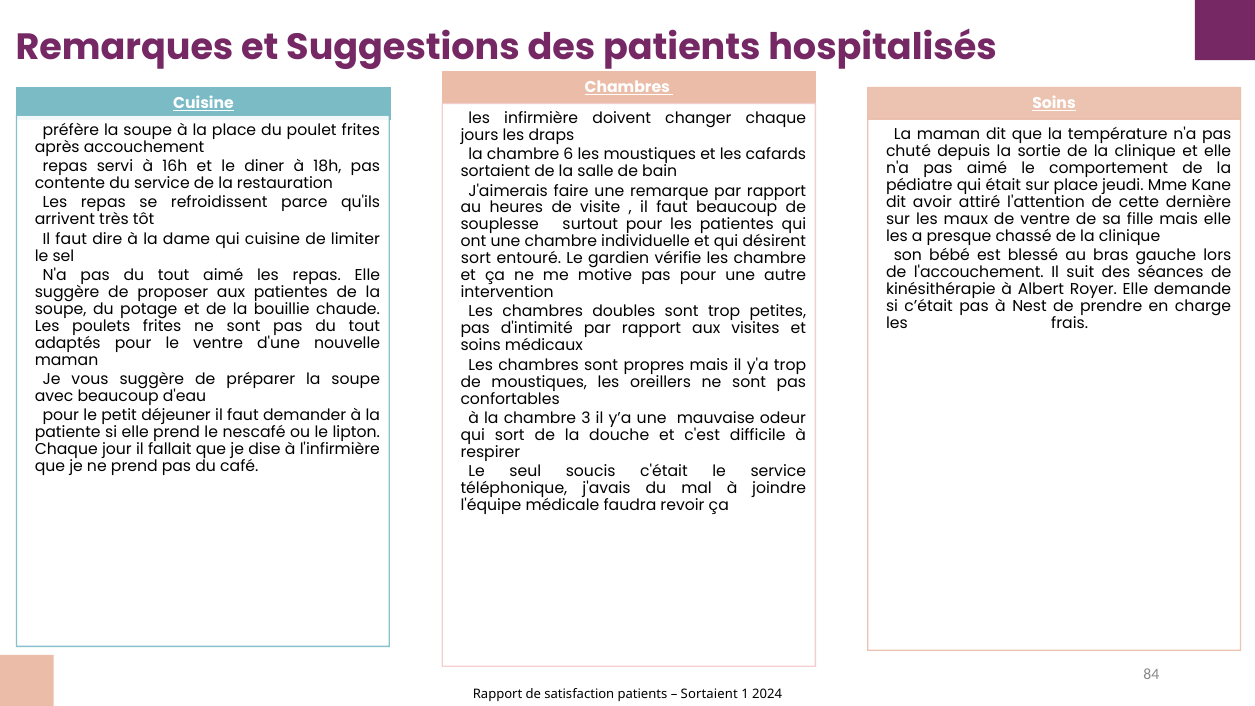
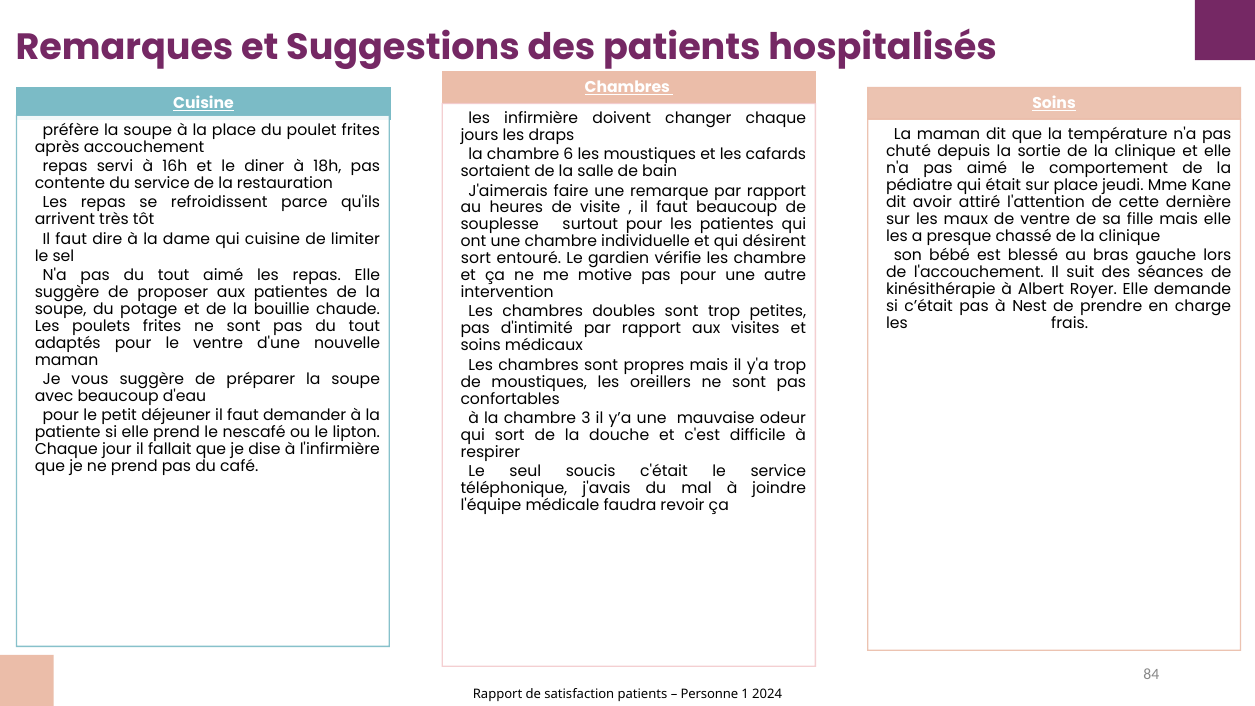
Sortaient: Sortaient -> Personne (709, 694)
